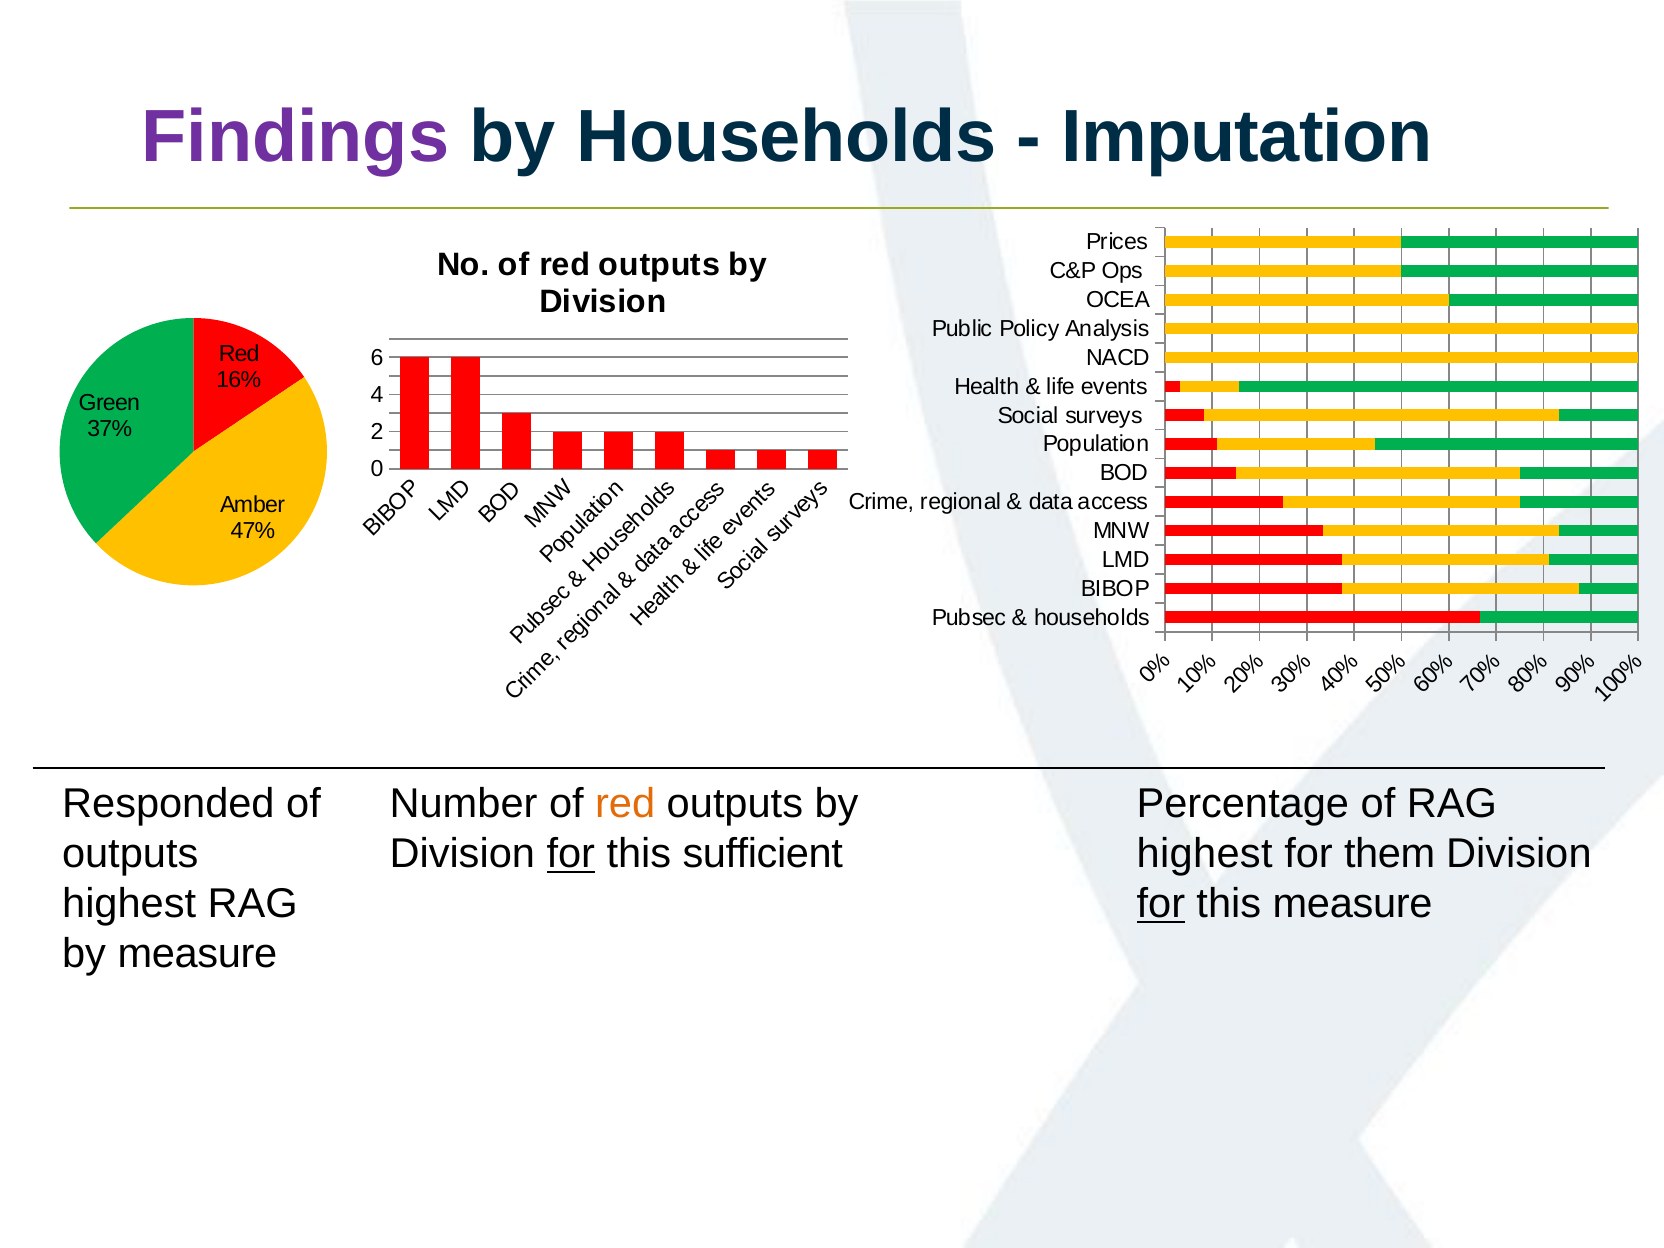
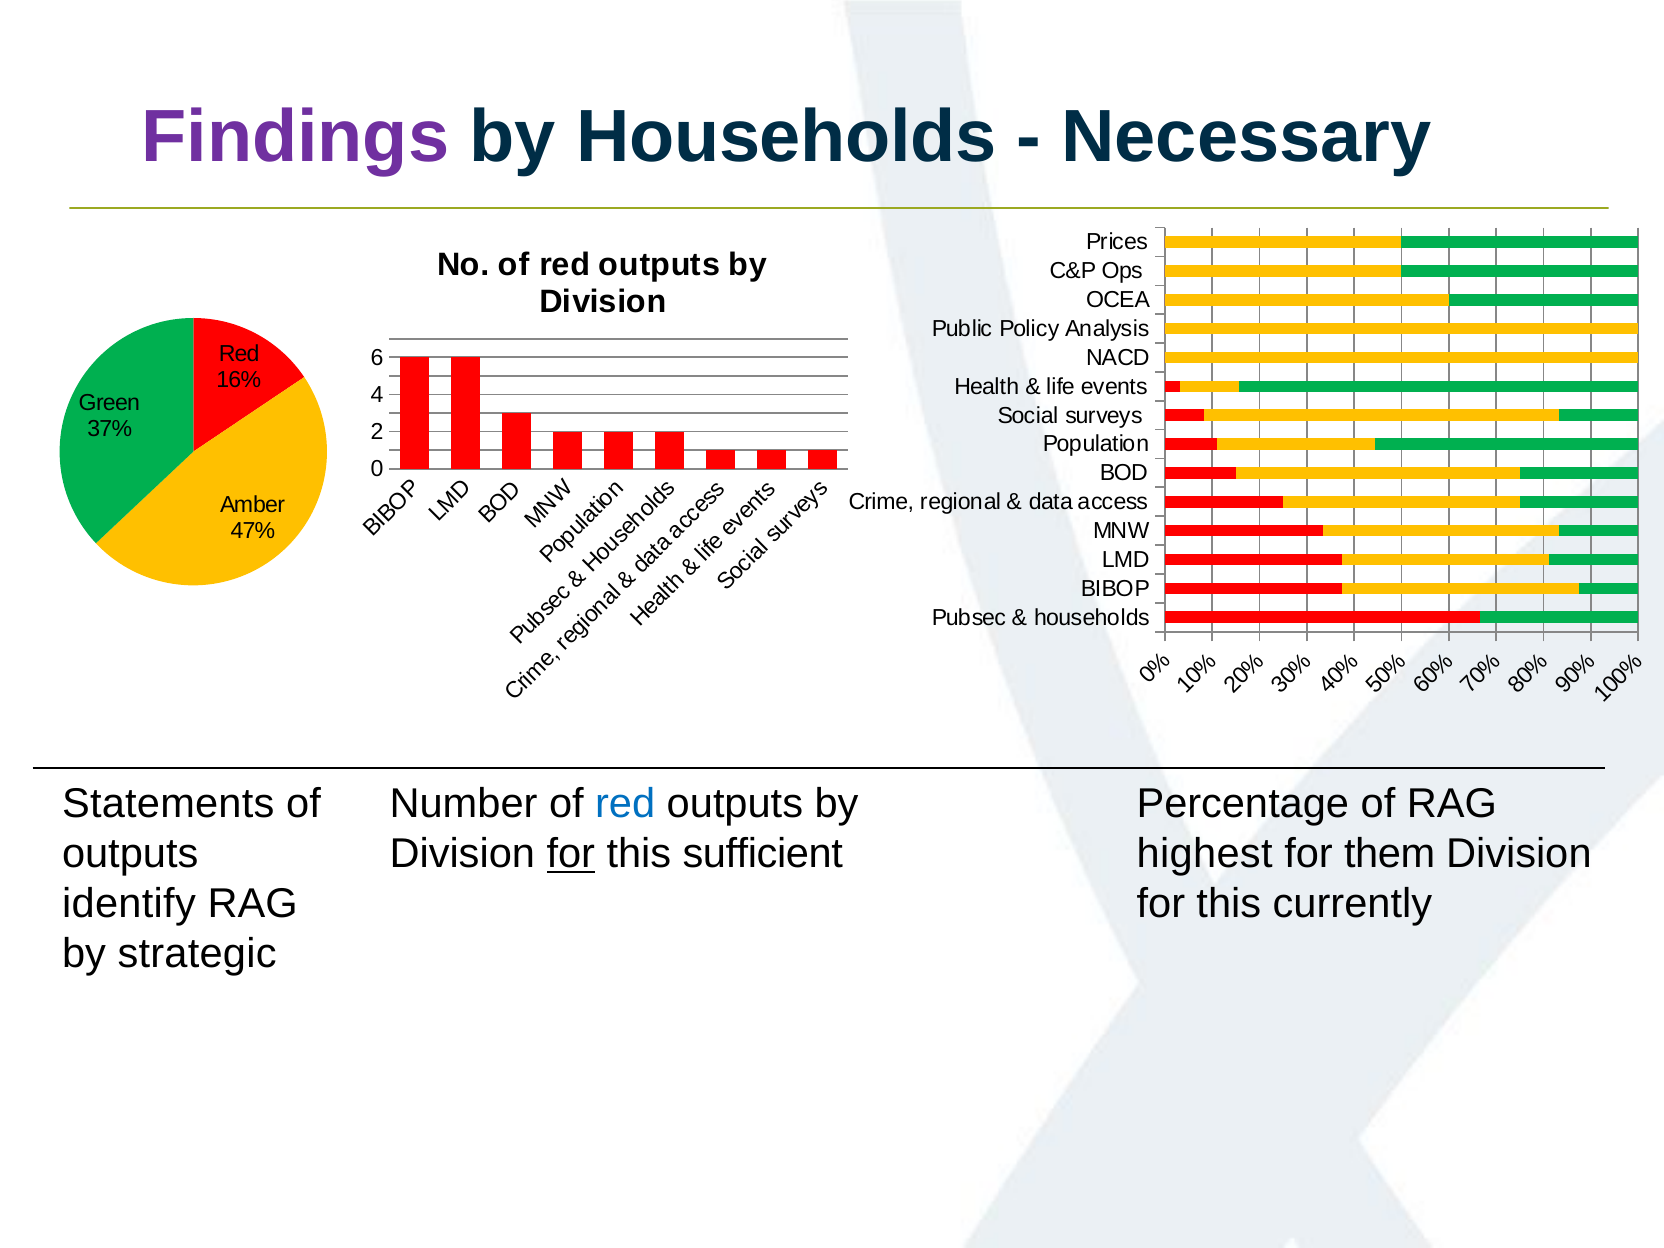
Imputation: Imputation -> Necessary (1246, 137)
Responded: Responded -> Statements (168, 804)
red colour: orange -> blue (625, 804)
highest: highest -> identify (129, 904)
for underline: present -> none (1161, 904)
this measure: measure -> currently (1352, 904)
by measure: measure -> strategic (197, 954)
